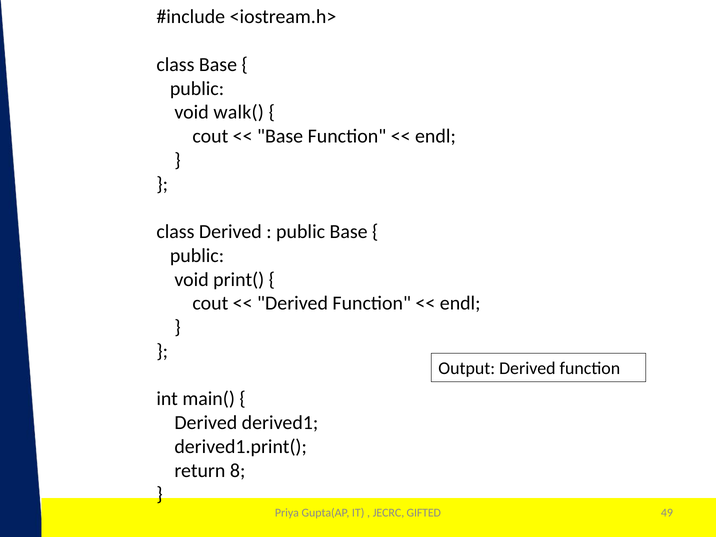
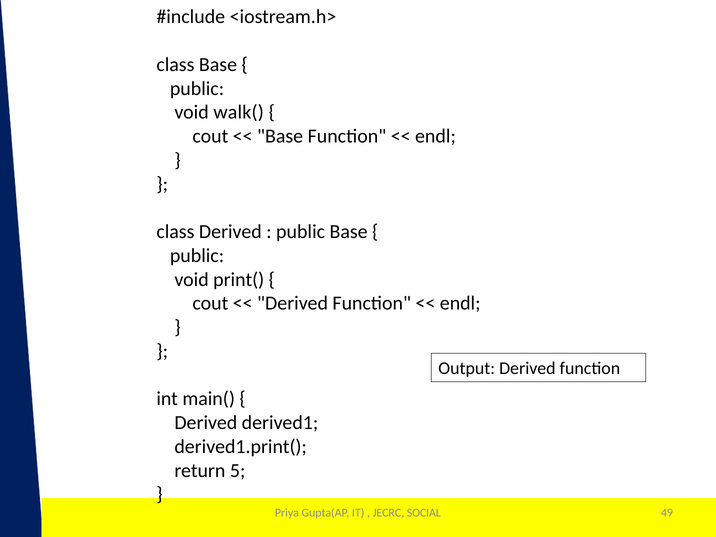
8: 8 -> 5 (238, 471)
GIFTED: GIFTED -> SOCIAL (424, 513)
